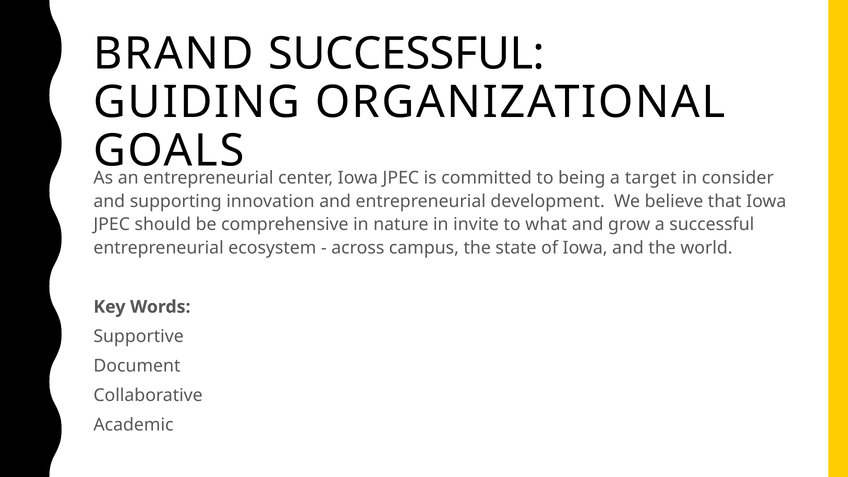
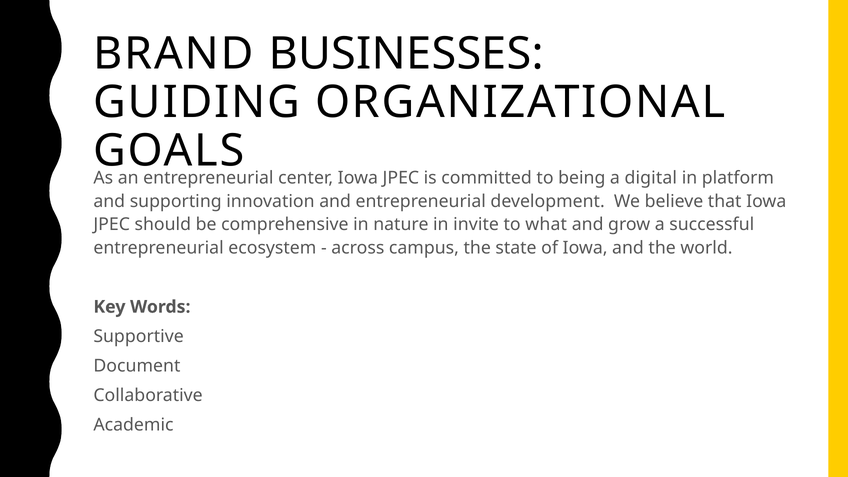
BRAND SUCCESSFUL: SUCCESSFUL -> BUSINESSES (406, 54)
target: target -> digital (651, 178)
consider: consider -> platform (738, 178)
